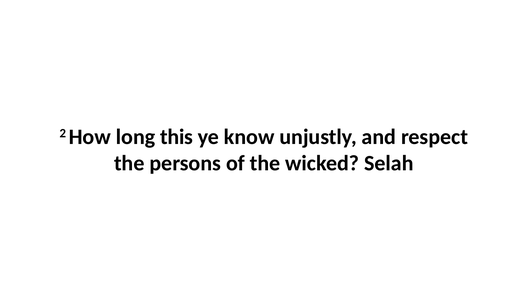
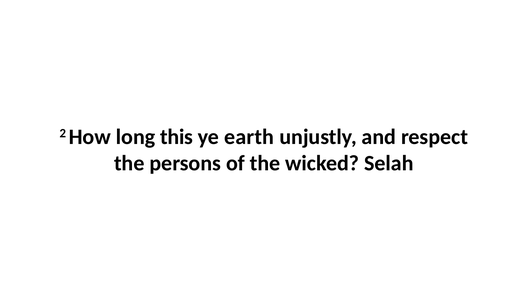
know: know -> earth (249, 137)
